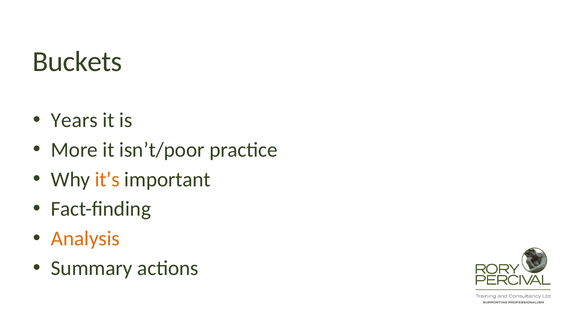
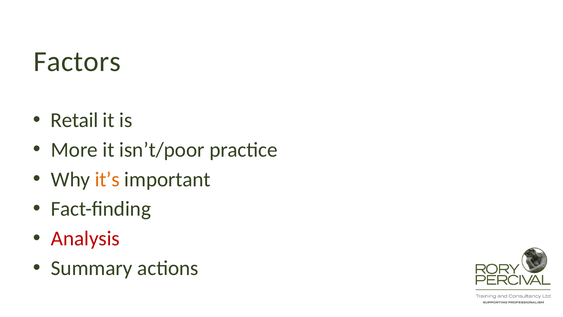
Buckets: Buckets -> Factors (77, 62)
Years: Years -> Retail (74, 120)
Analysis colour: orange -> red (85, 238)
